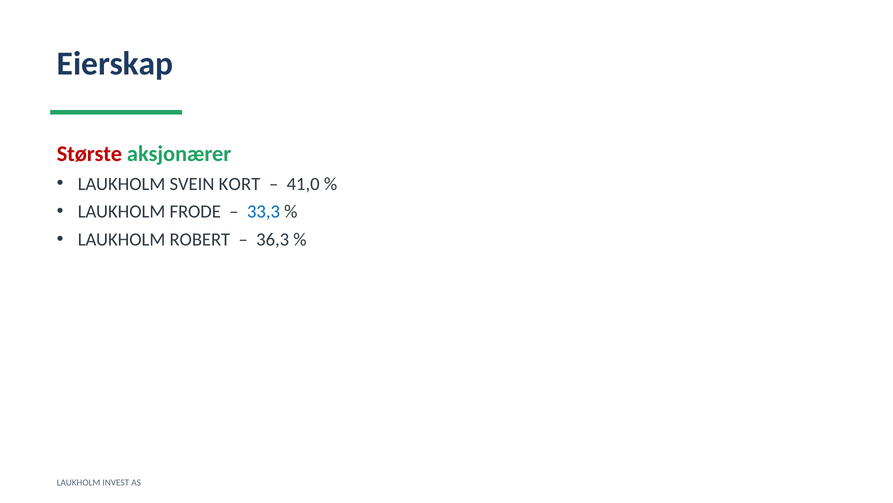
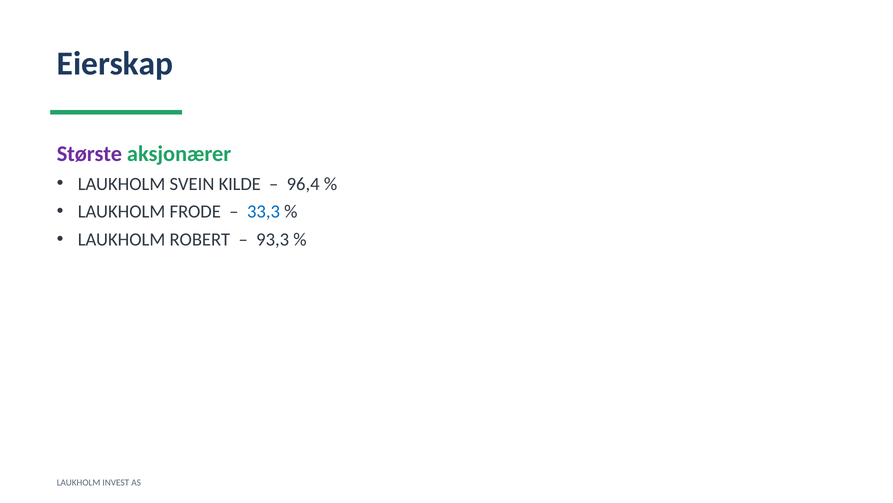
Største colour: red -> purple (89, 154)
KORT: KORT -> KILDE (240, 184)
41,0: 41,0 -> 96,4 (303, 184)
36,3: 36,3 -> 93,3 (273, 239)
